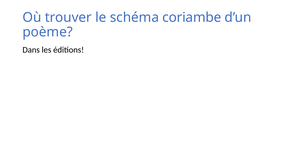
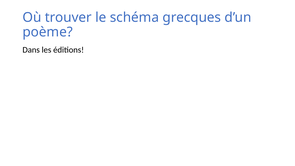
coriambe: coriambe -> grecques (192, 17)
